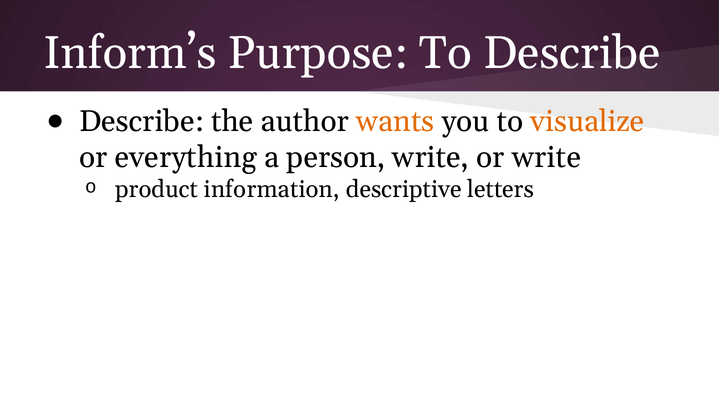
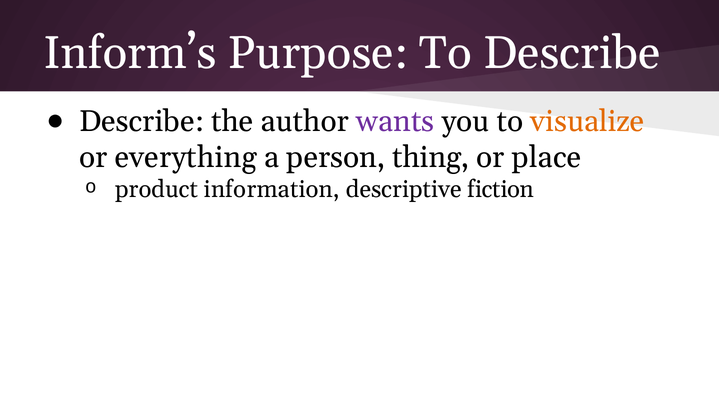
wants colour: orange -> purple (395, 122)
person write: write -> thing (431, 158)
or write: write -> place (547, 158)
letters: letters -> fiction (501, 190)
